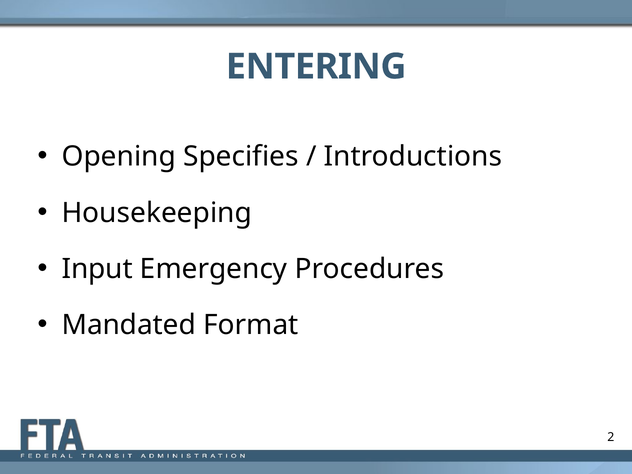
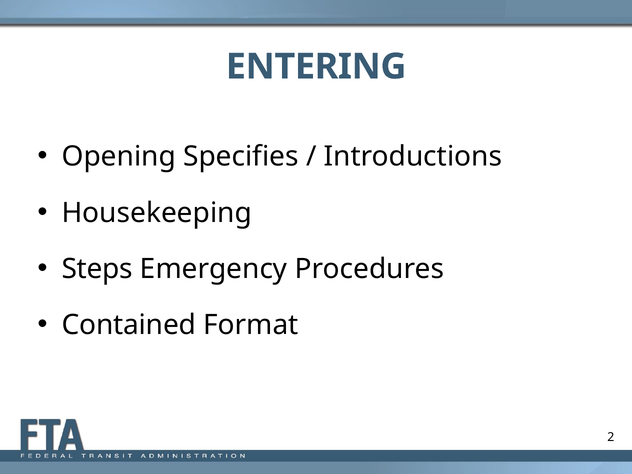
Input: Input -> Steps (97, 269)
Mandated: Mandated -> Contained (129, 325)
